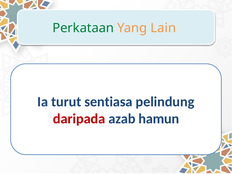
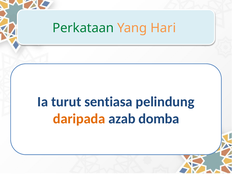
Lain: Lain -> Hari (163, 28)
daripada colour: red -> orange (79, 119)
hamun: hamun -> domba (159, 119)
